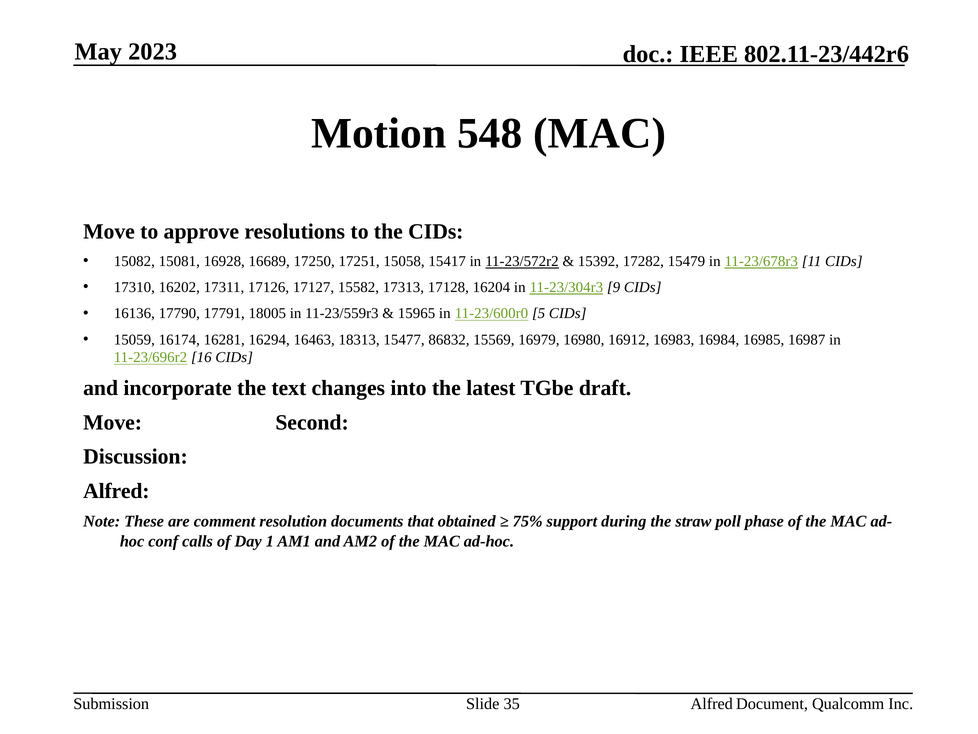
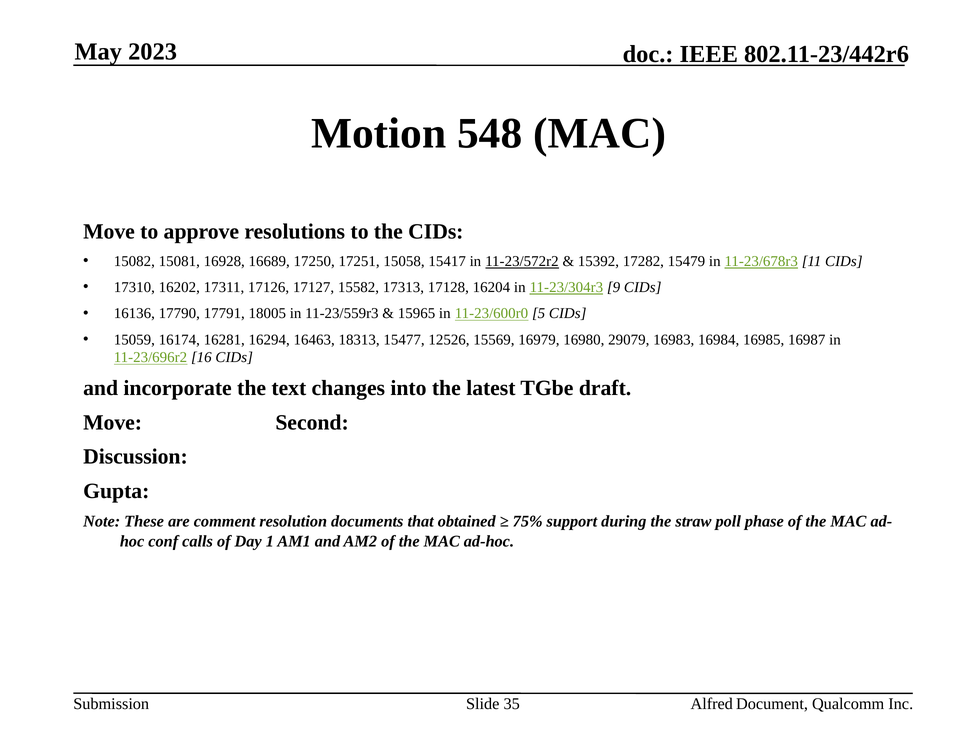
86832: 86832 -> 12526 (449, 339)
16912: 16912 -> 29079 (629, 339)
Alfred: Alfred -> Gupta (116, 491)
